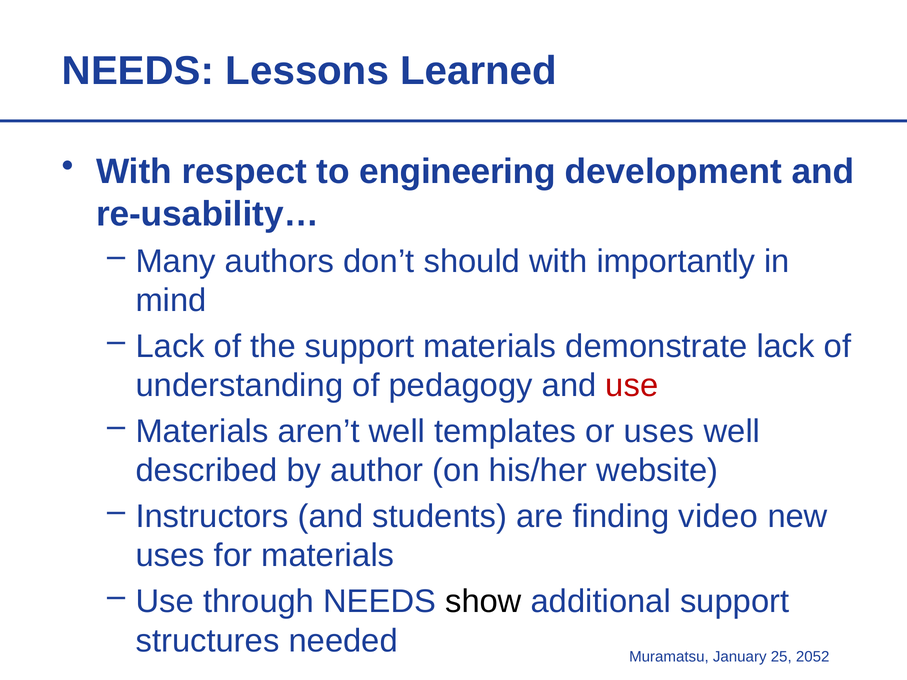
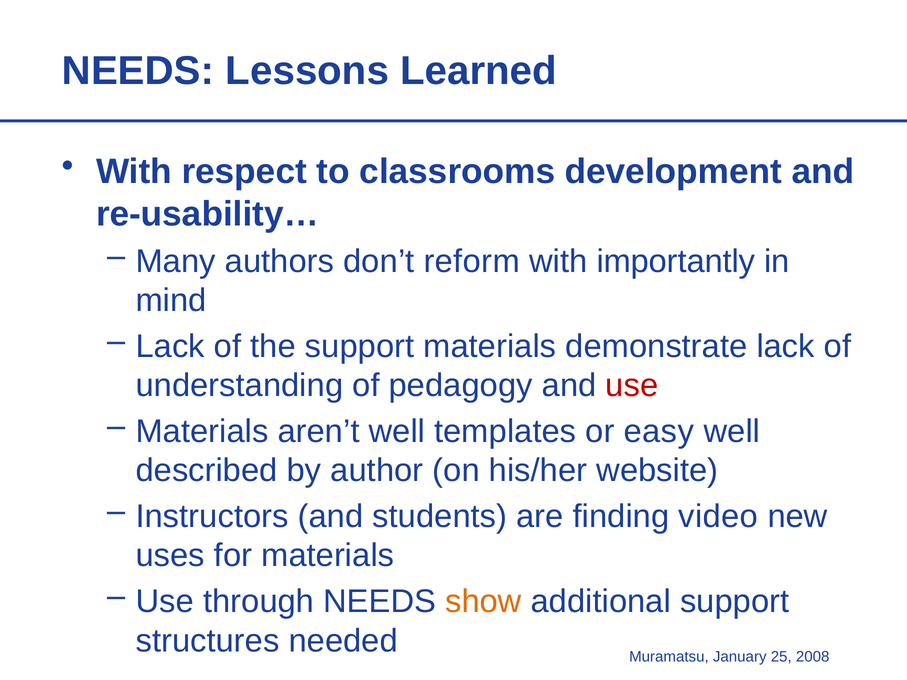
engineering: engineering -> classrooms (457, 172)
should: should -> reform (472, 261)
or uses: uses -> easy (659, 432)
show colour: black -> orange (483, 602)
2052: 2052 -> 2008 (813, 657)
